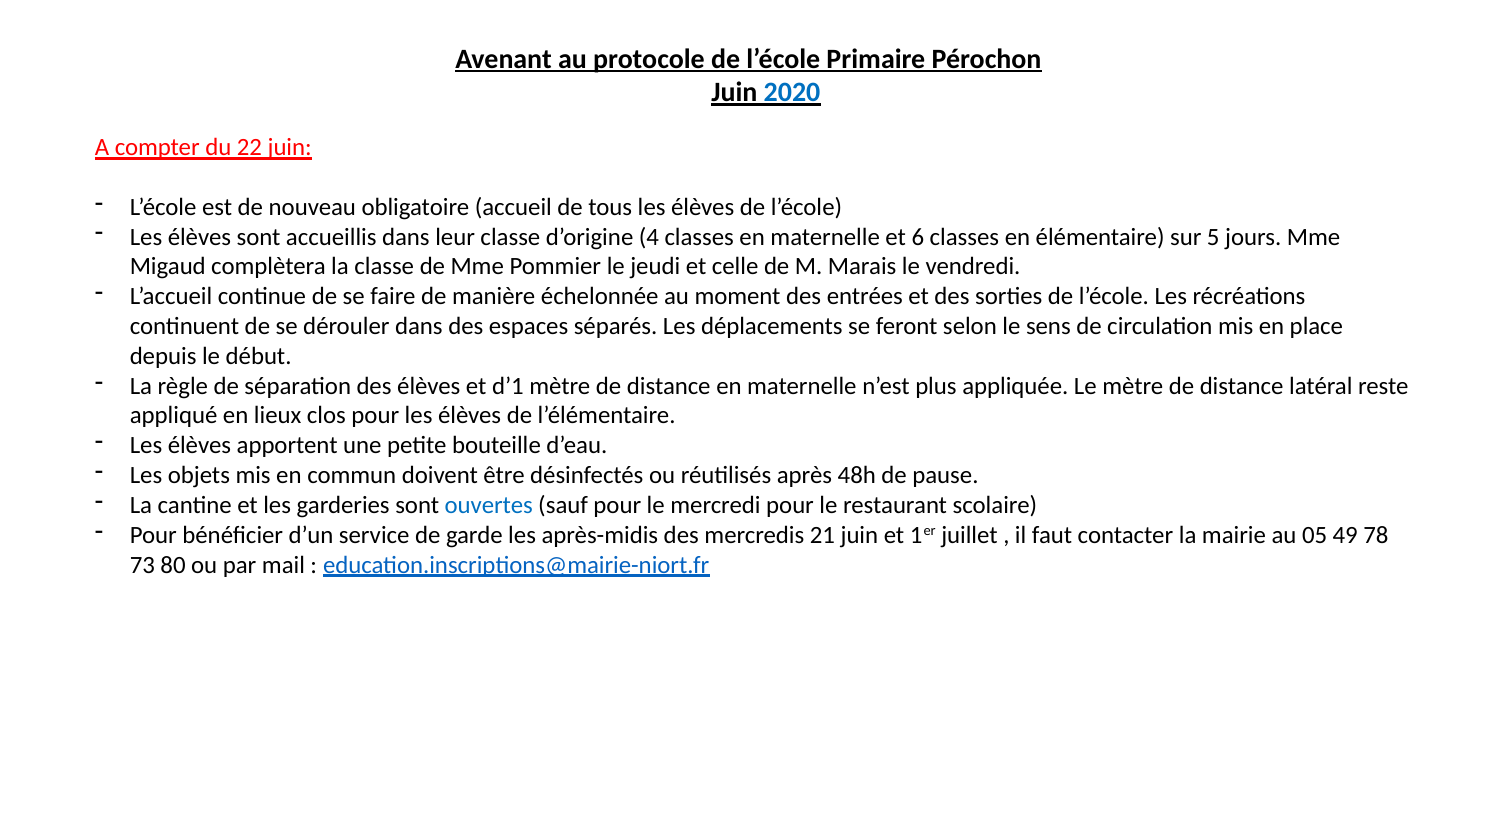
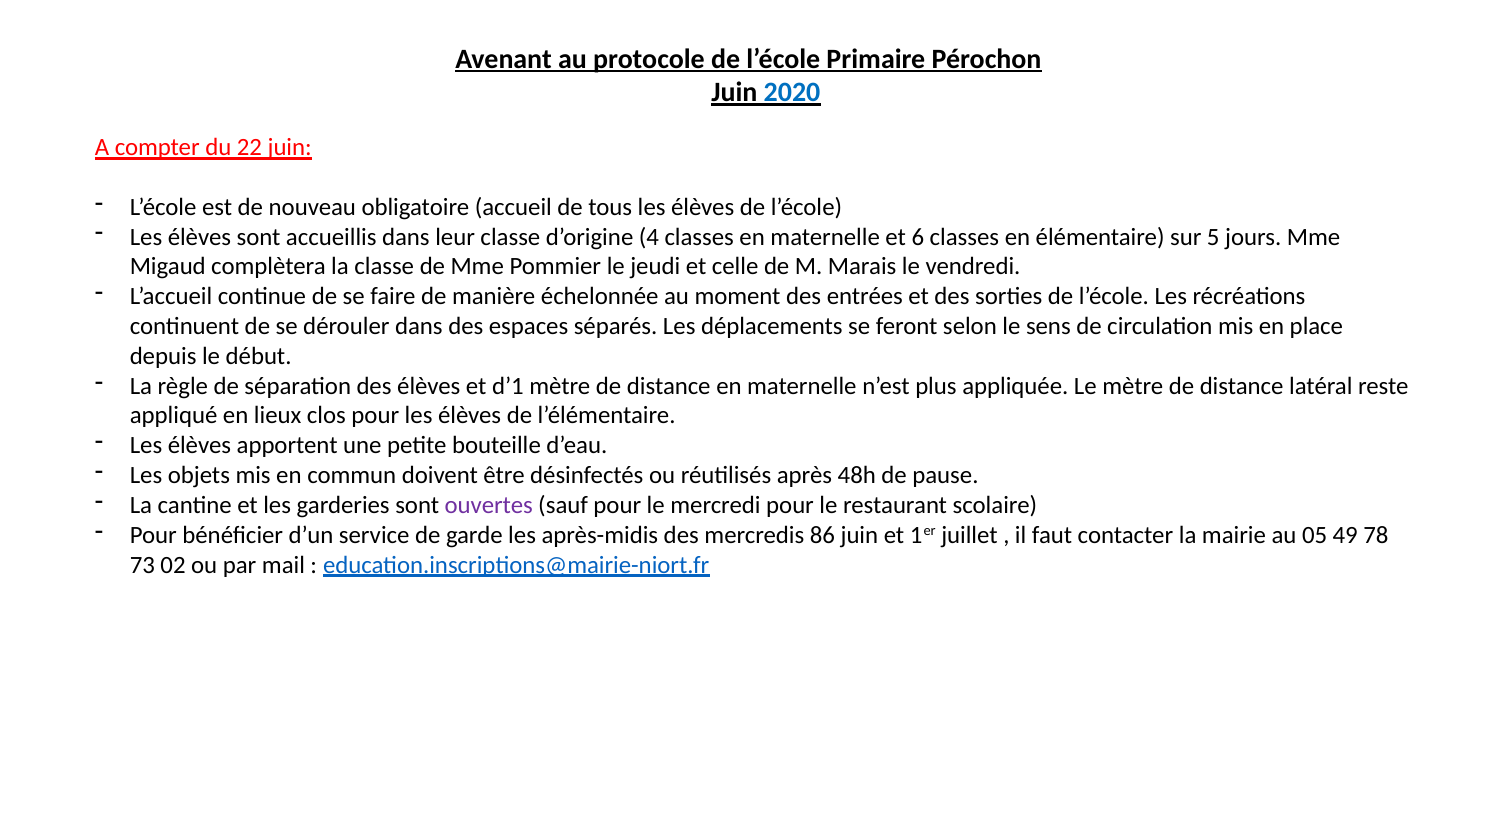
ouvertes colour: blue -> purple (489, 505)
21: 21 -> 86 (822, 535)
80: 80 -> 02 (173, 565)
